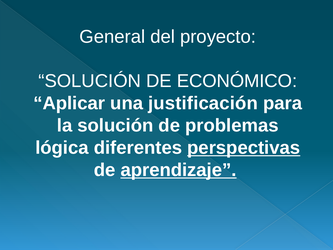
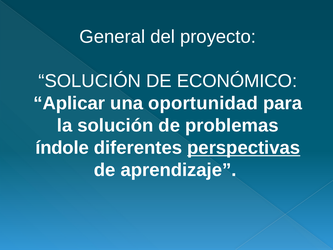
justificación: justificación -> oportunidad (203, 103)
lógica: lógica -> índole (62, 148)
aprendizaje underline: present -> none (179, 170)
